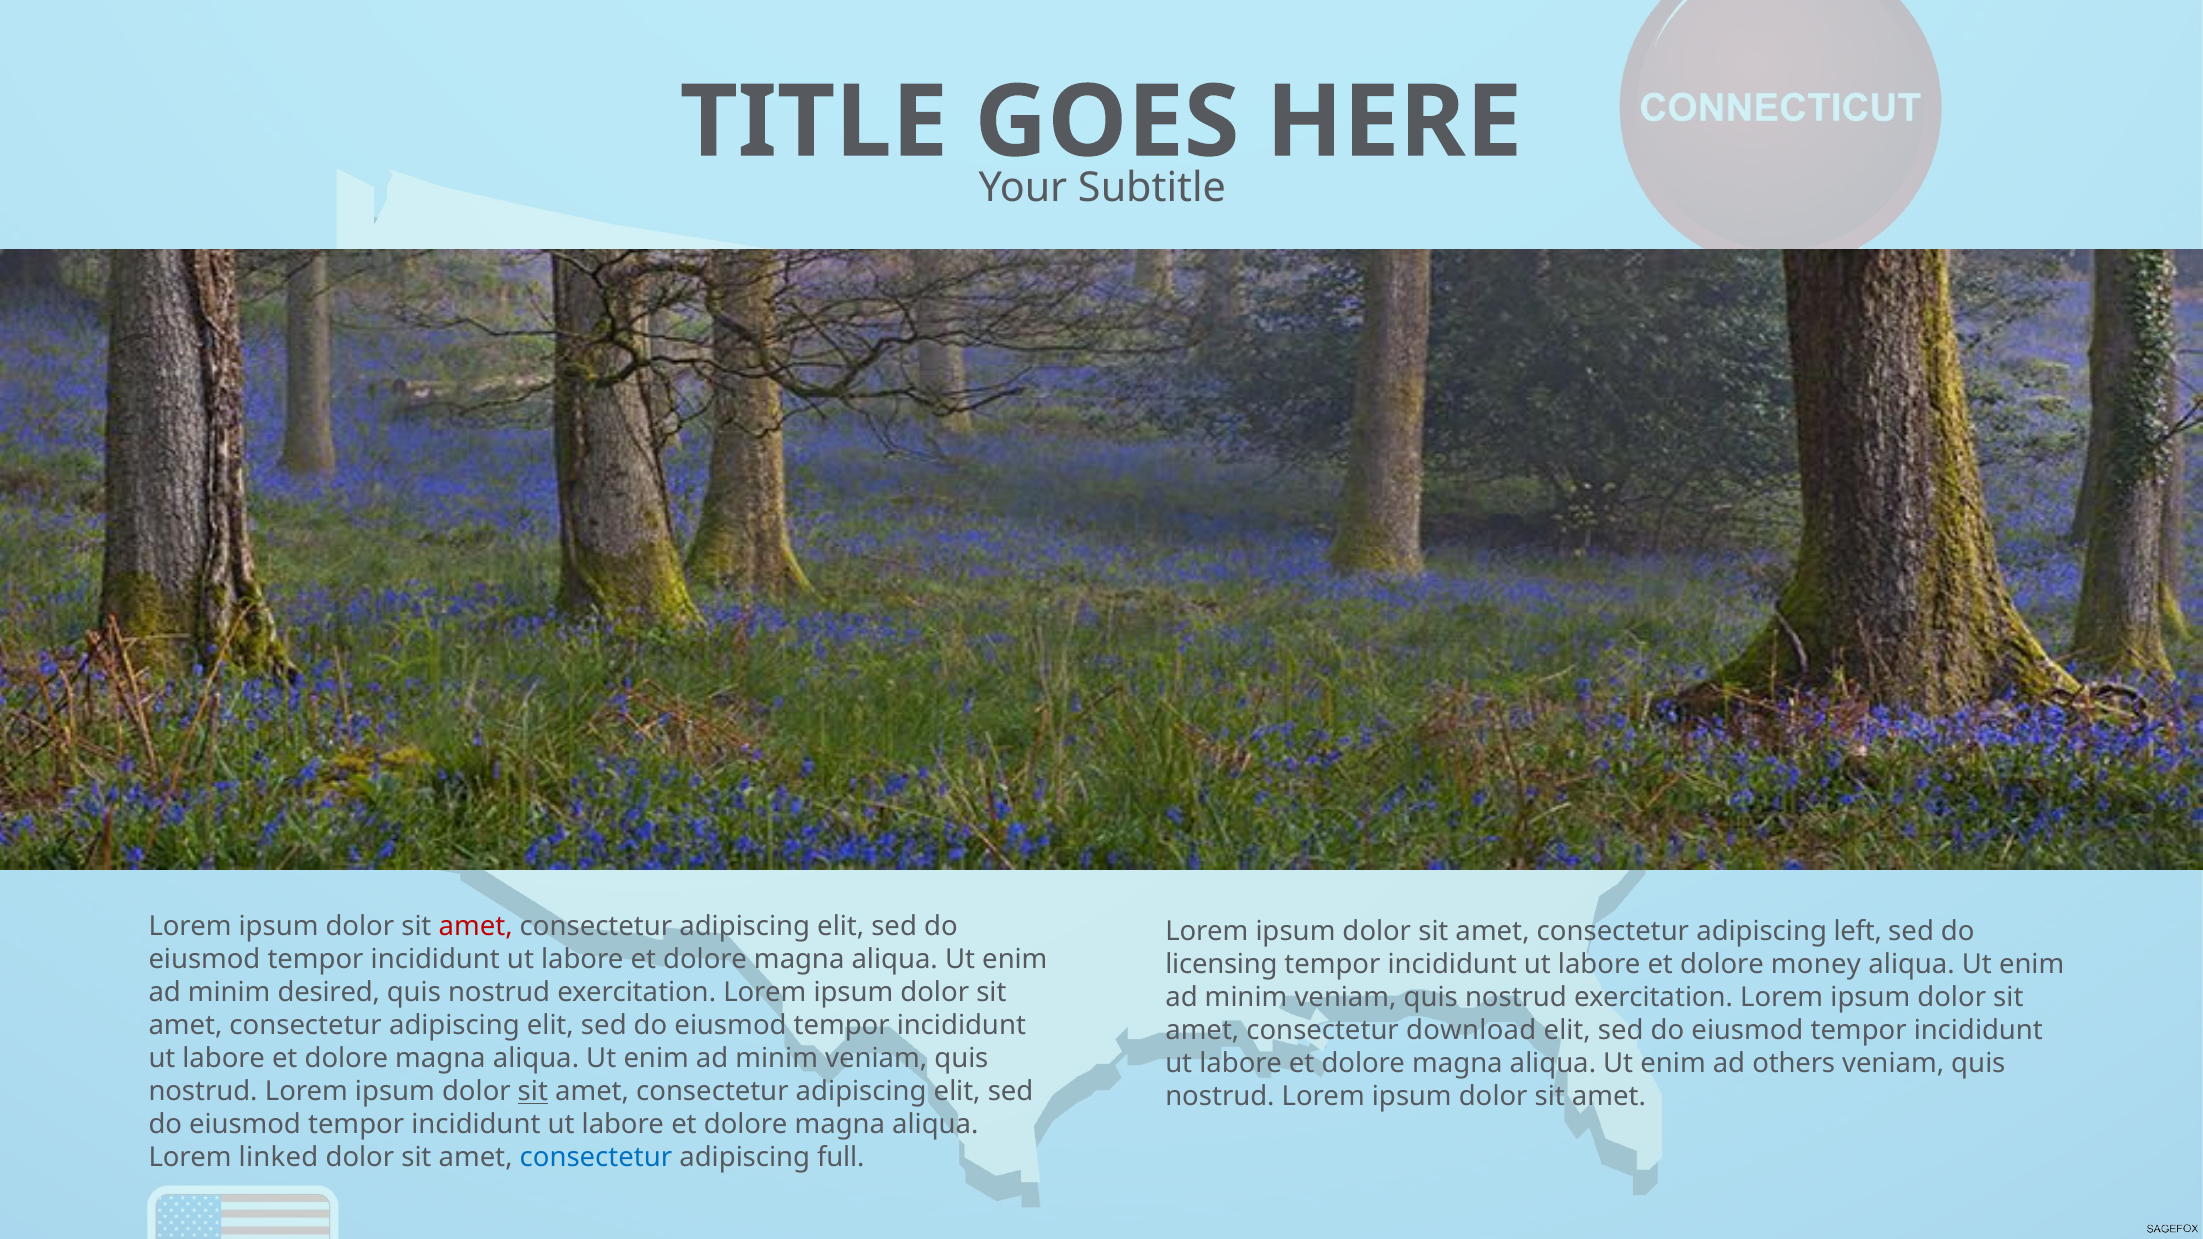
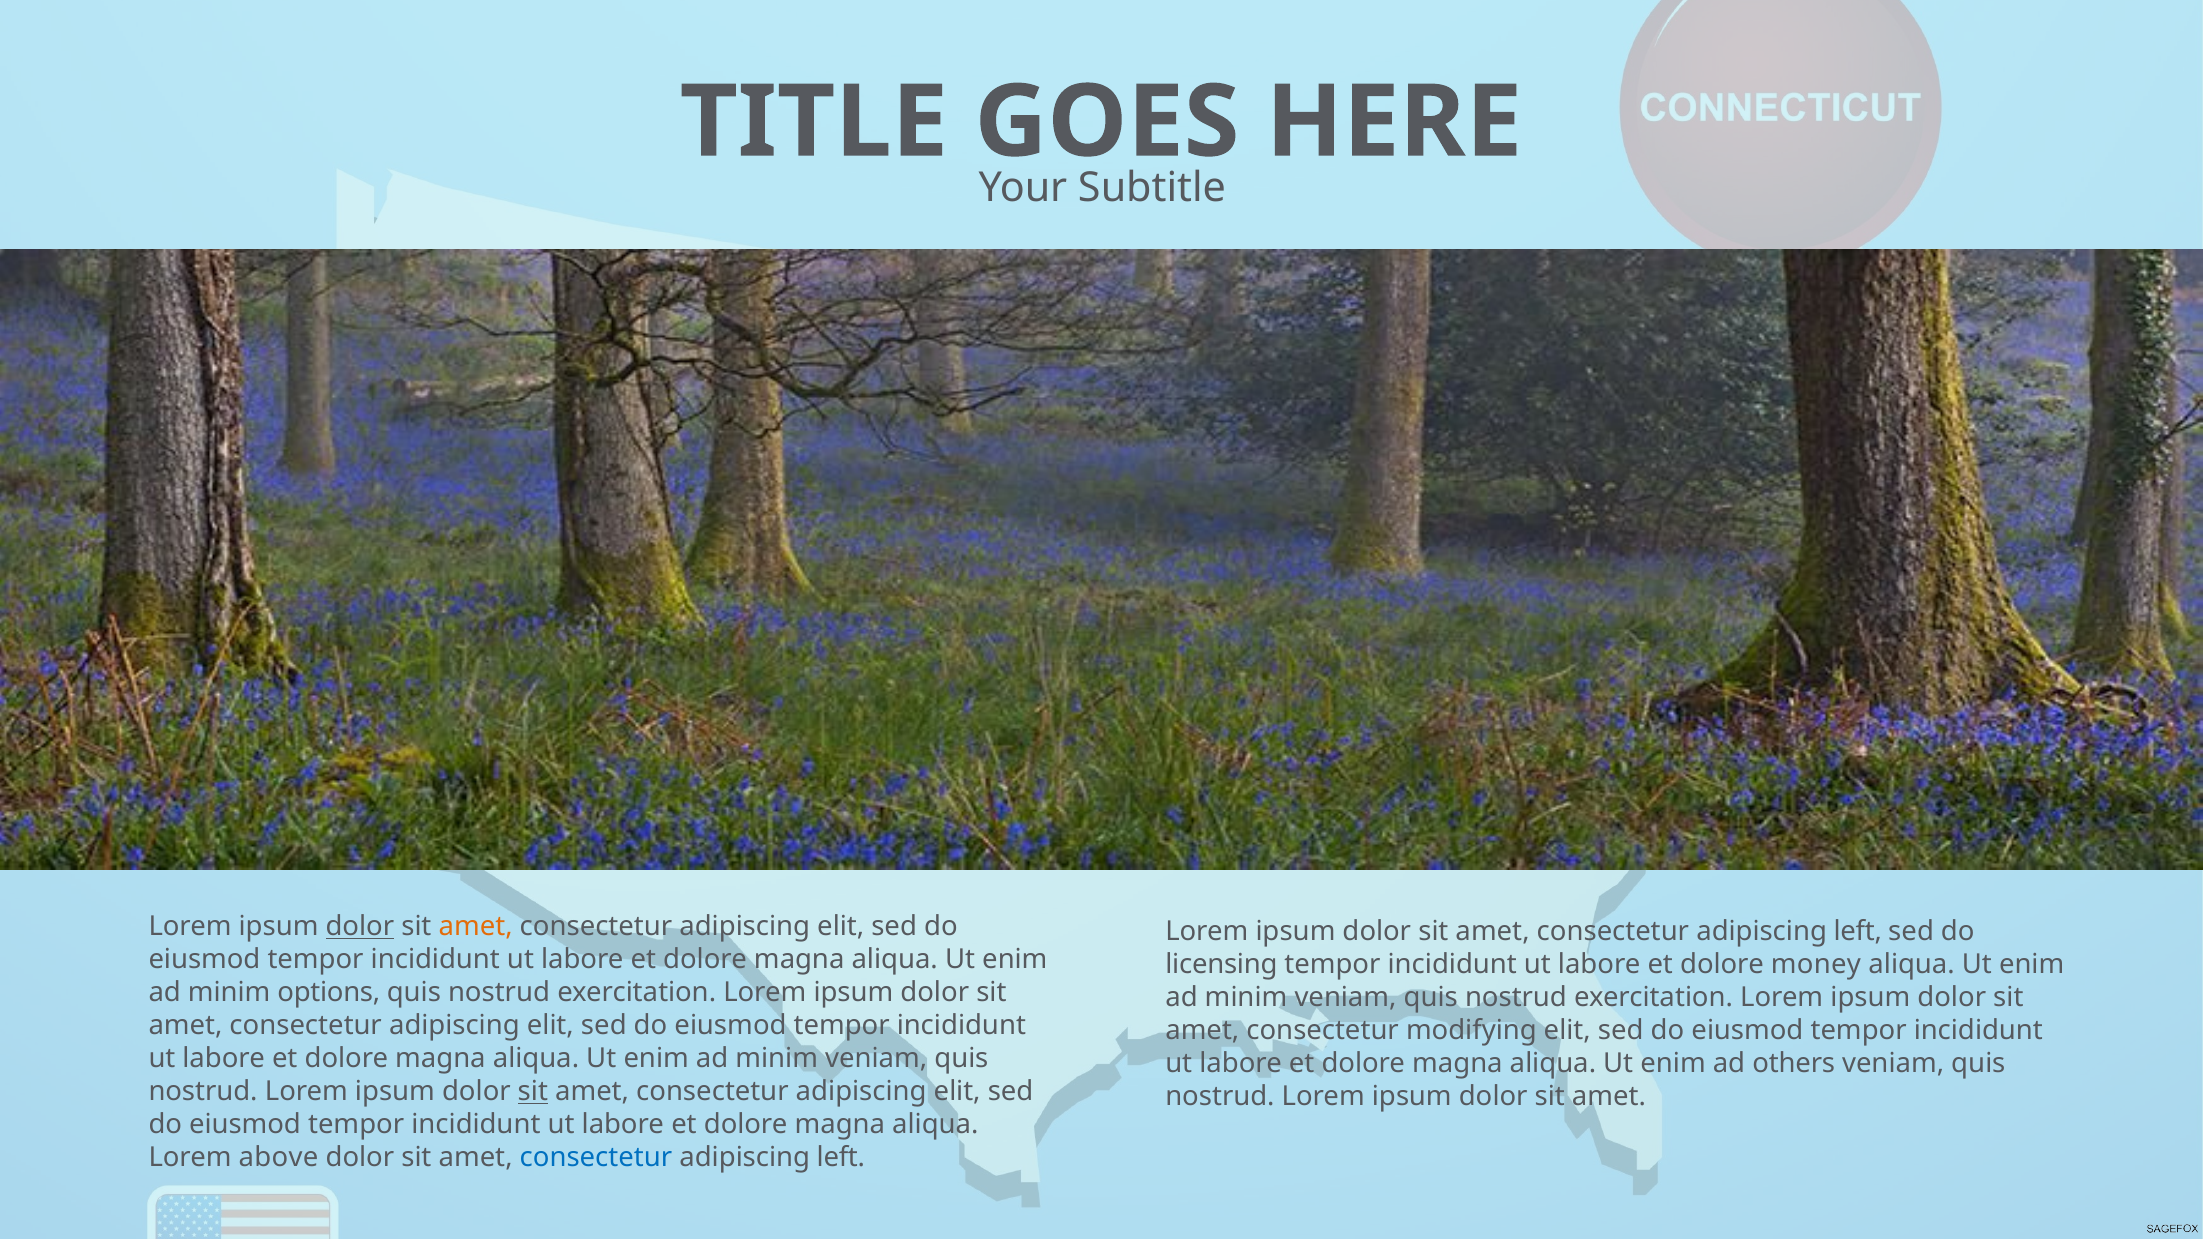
dolor underline: none -> present (360, 927)
amet colour: red -> orange (476, 927)
desired: desired -> options (329, 993)
download: download -> modifying (1471, 1030)
linked: linked -> above (279, 1158)
full: full -> left (841, 1158)
